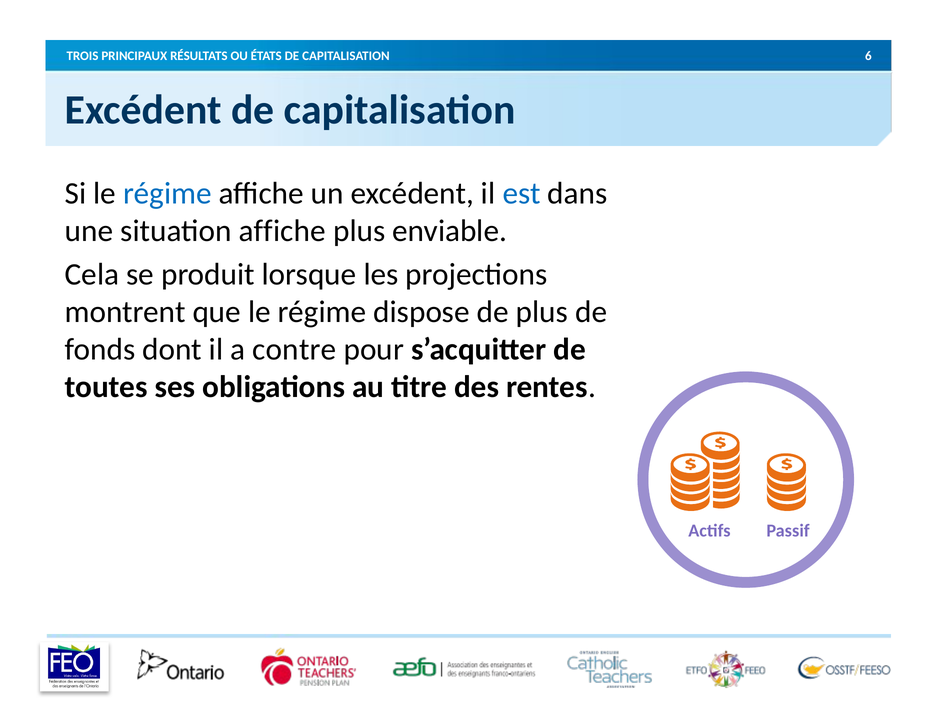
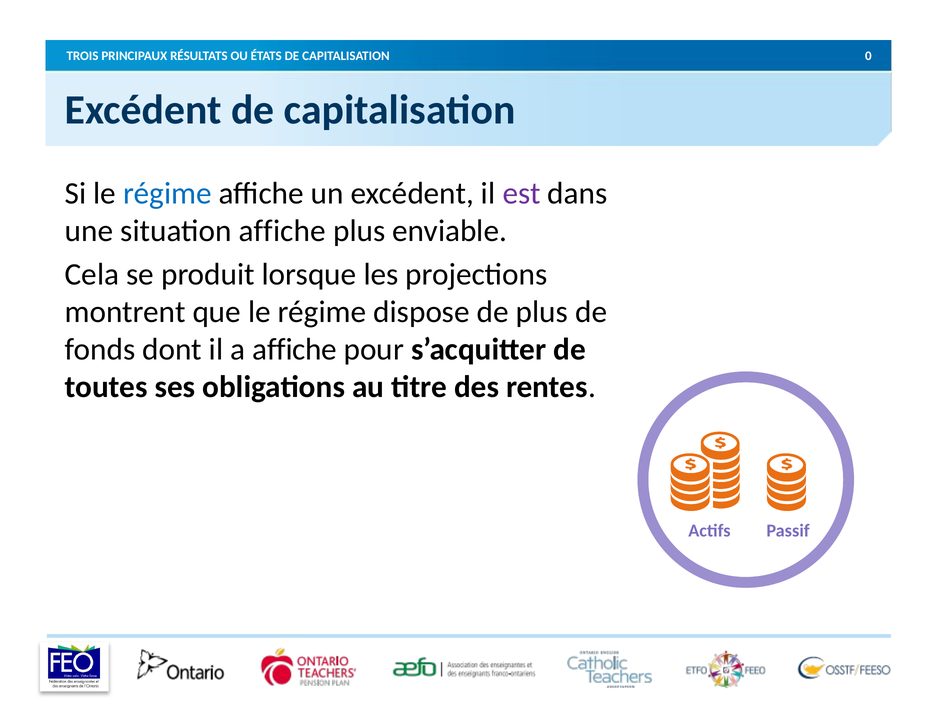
6: 6 -> 0 (868, 56)
est colour: blue -> purple (522, 193)
a contre: contre -> affiche (295, 350)
